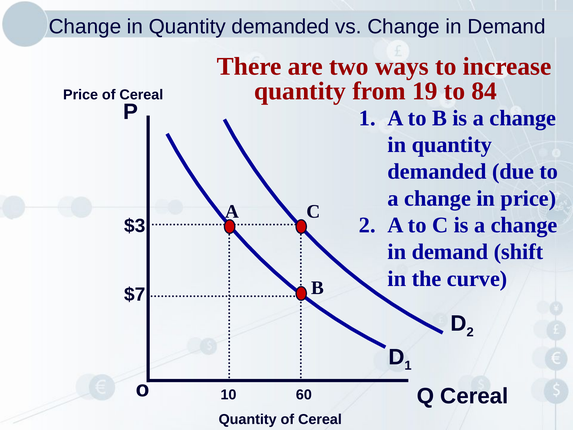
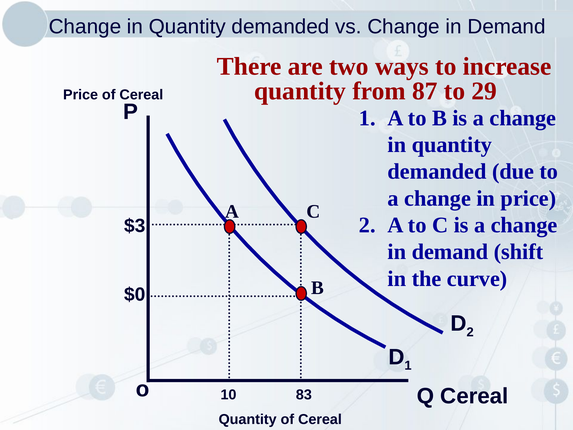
19: 19 -> 87 (425, 91)
84: 84 -> 29 (484, 91)
$7: $7 -> $0 (135, 294)
60: 60 -> 83 (304, 394)
